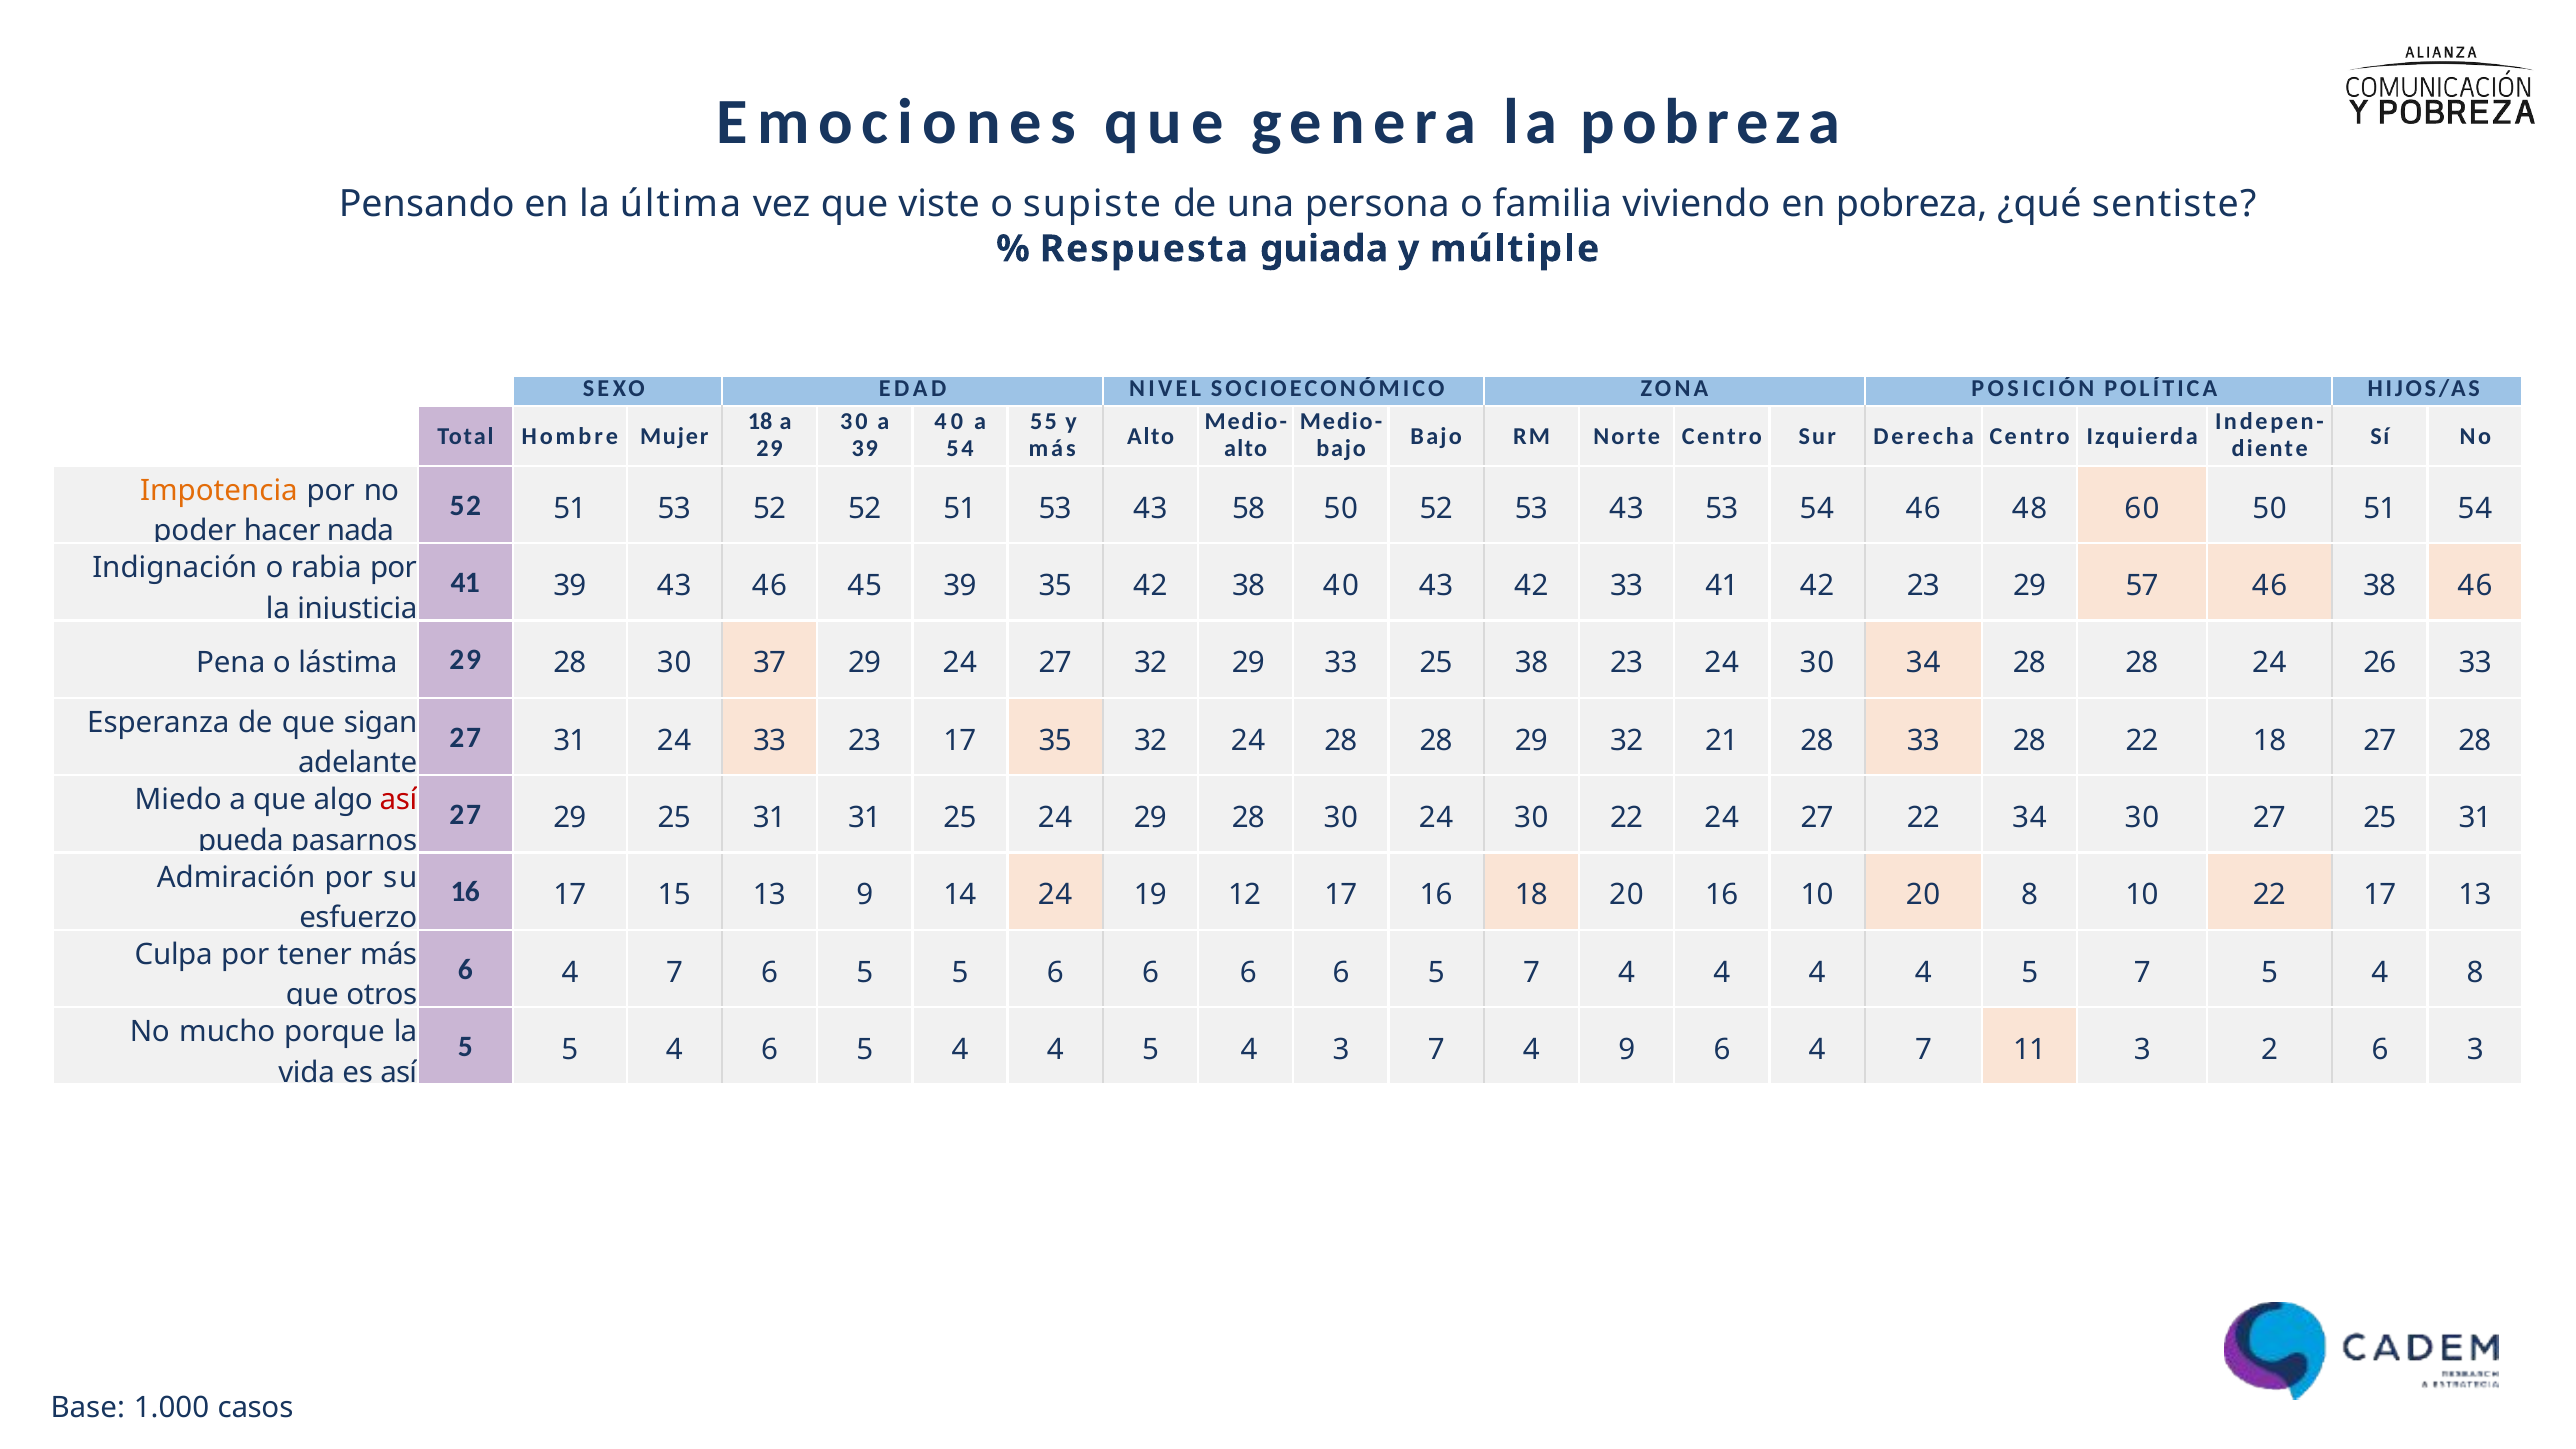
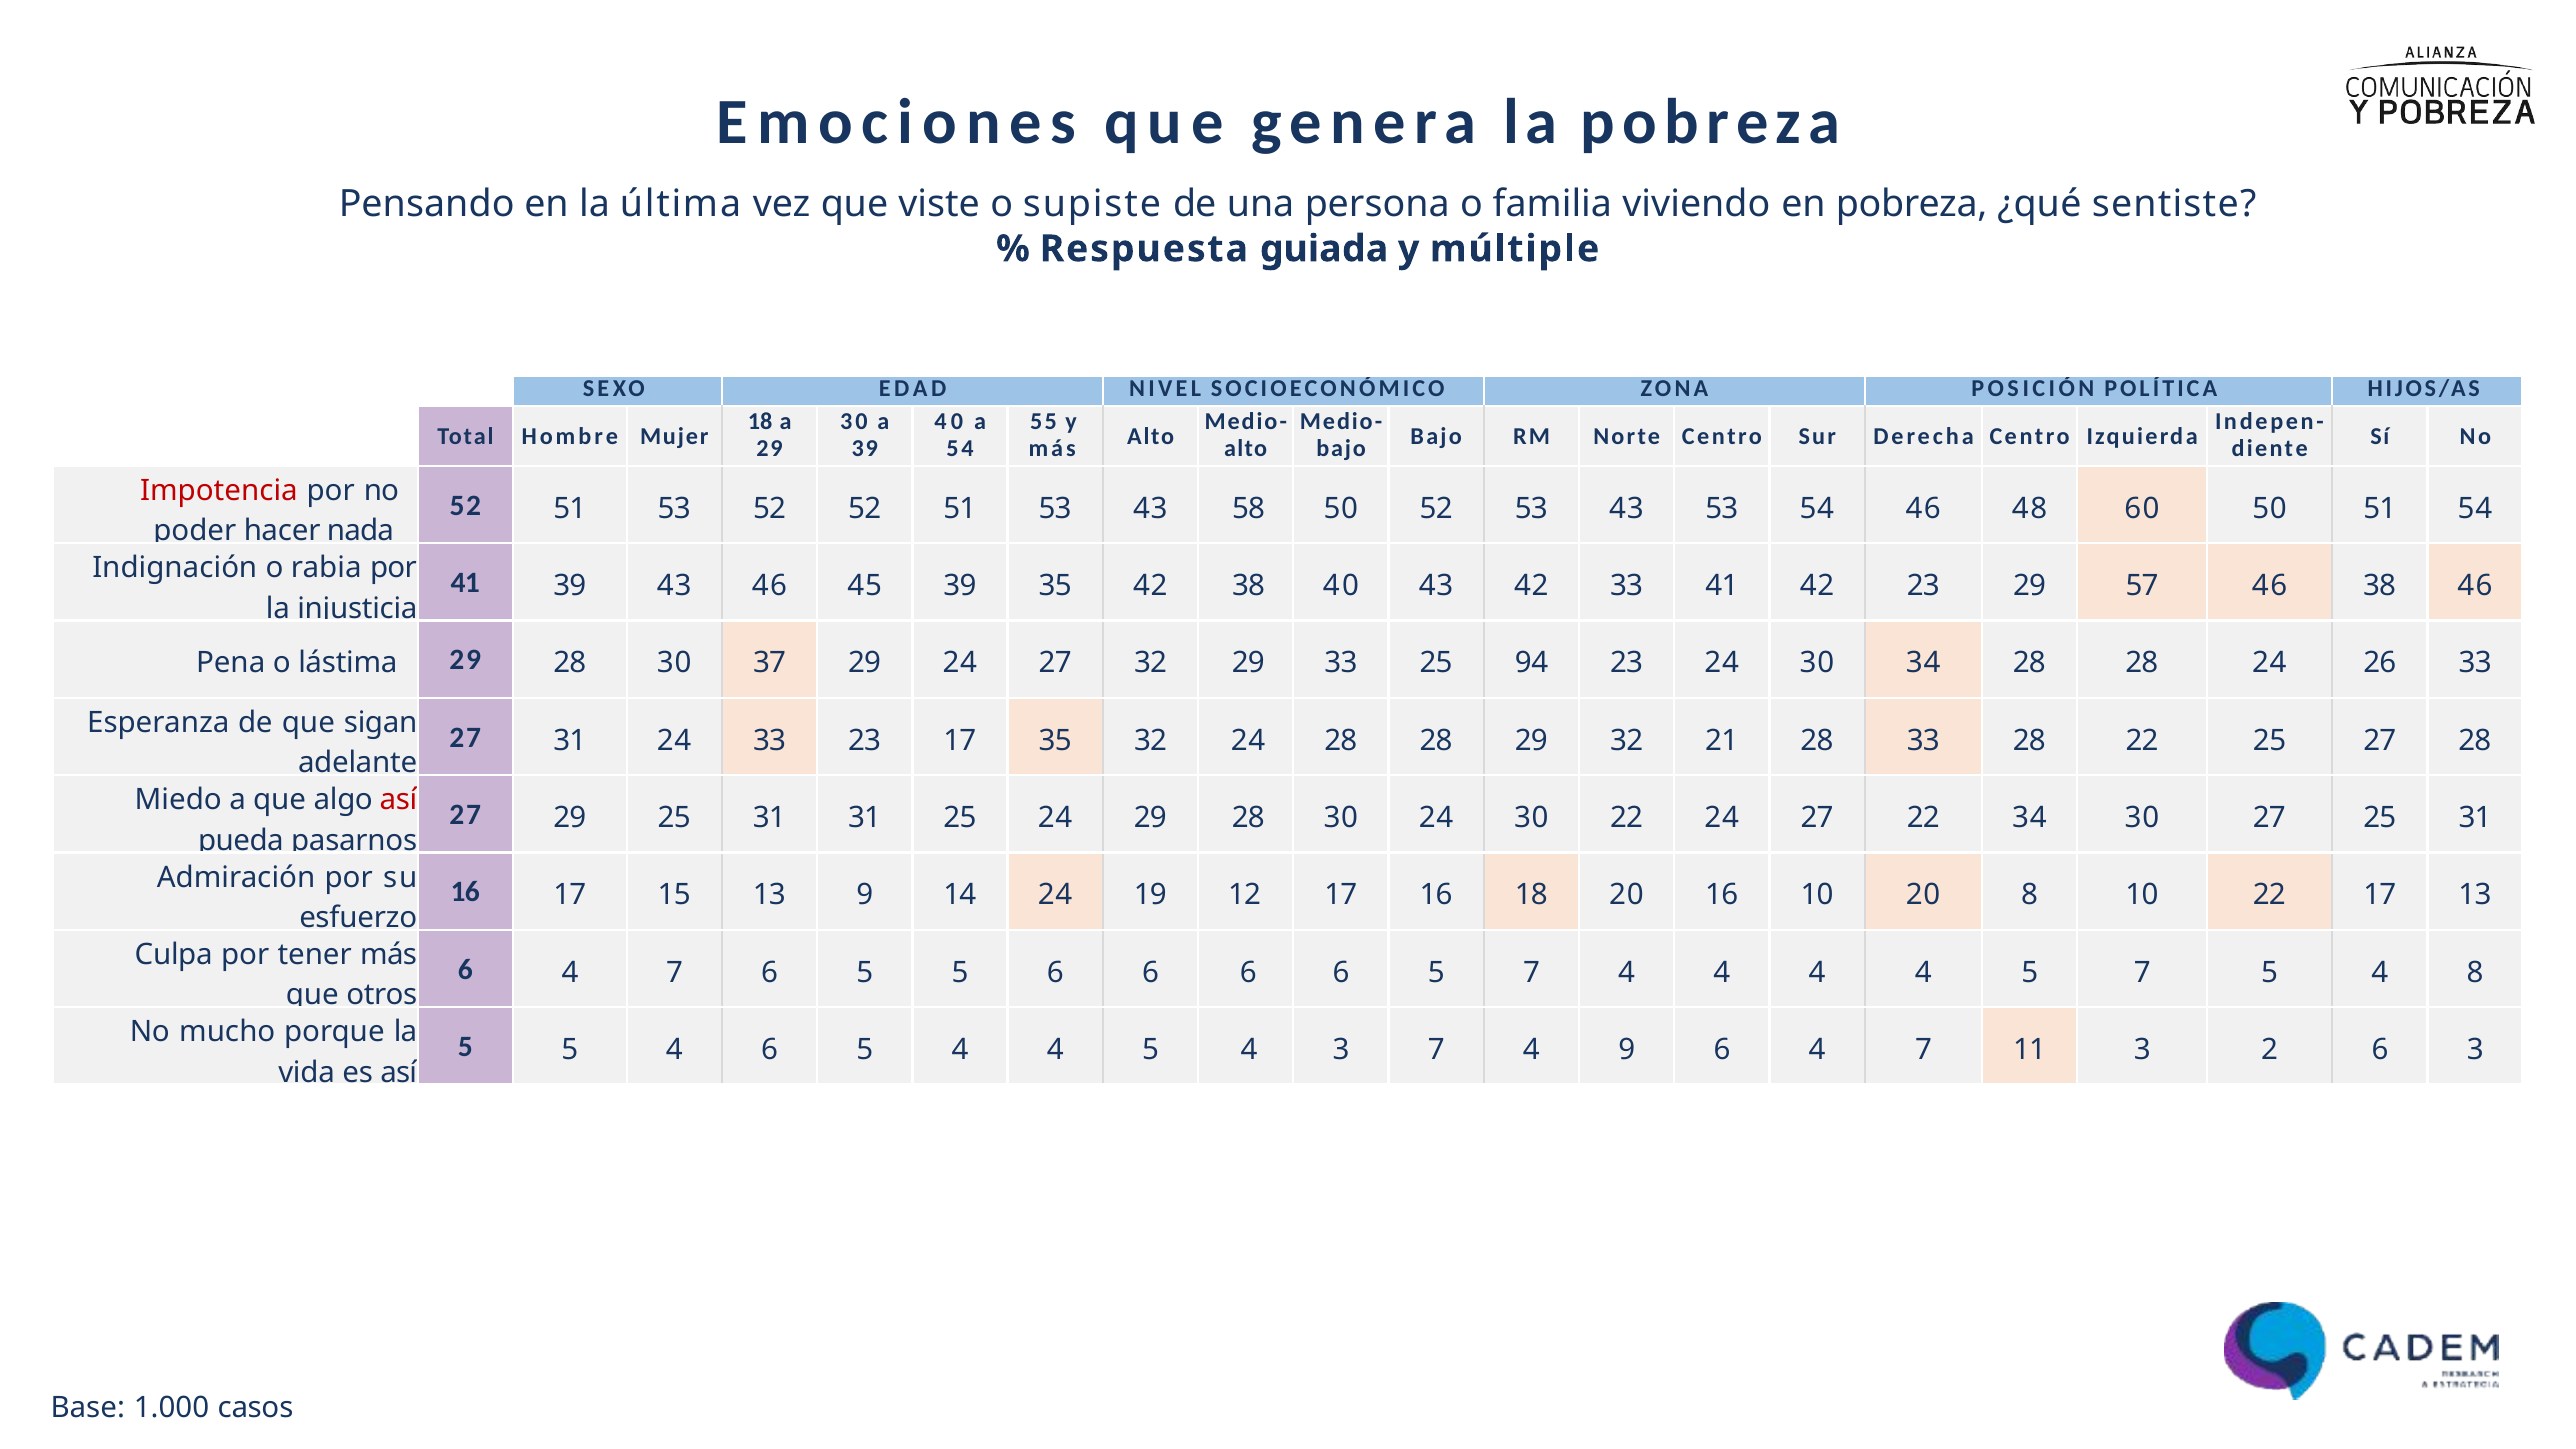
Impotencia colour: orange -> red (219, 491)
25 38: 38 -> 94 (1532, 663)
22 18: 18 -> 25 (2270, 741)
